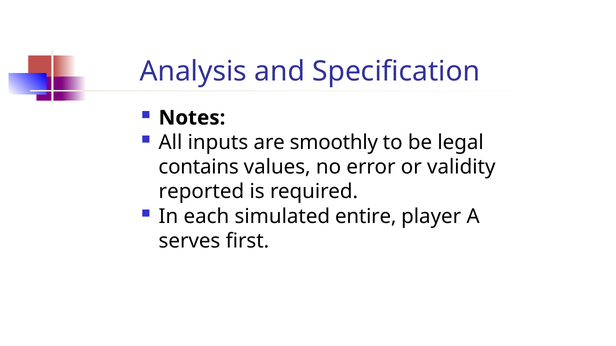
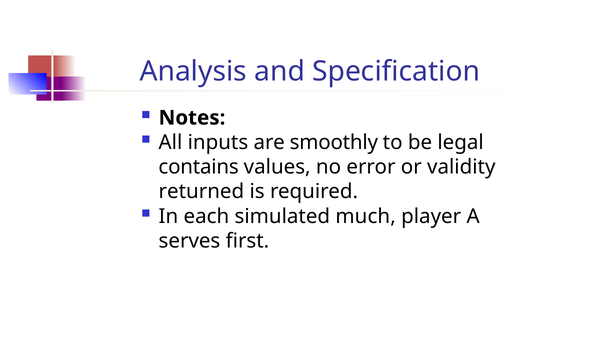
reported: reported -> returned (201, 192)
entire: entire -> much (366, 217)
